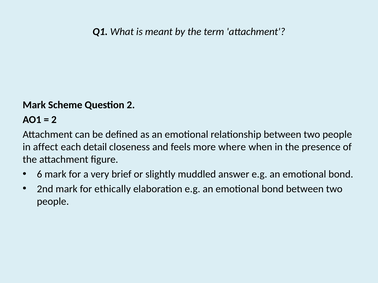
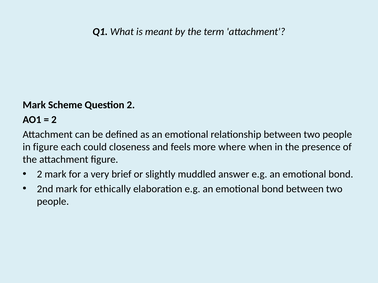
in affect: affect -> figure (46, 147)
detail: detail -> could (95, 147)
6: 6 -> 2 (40, 174)
